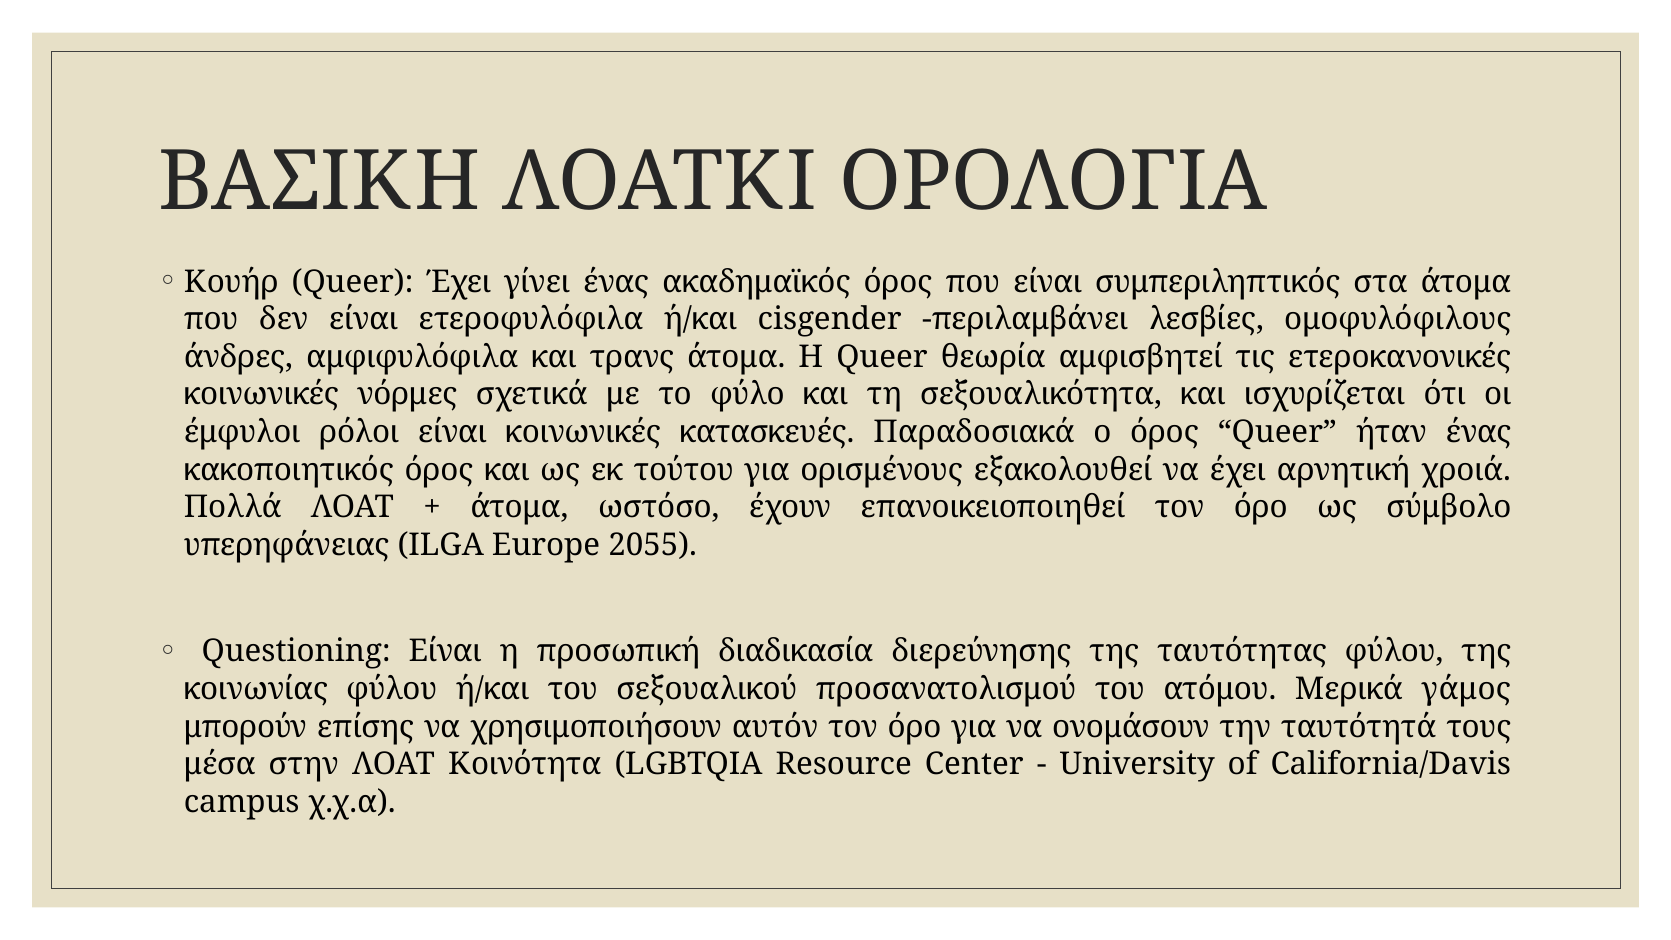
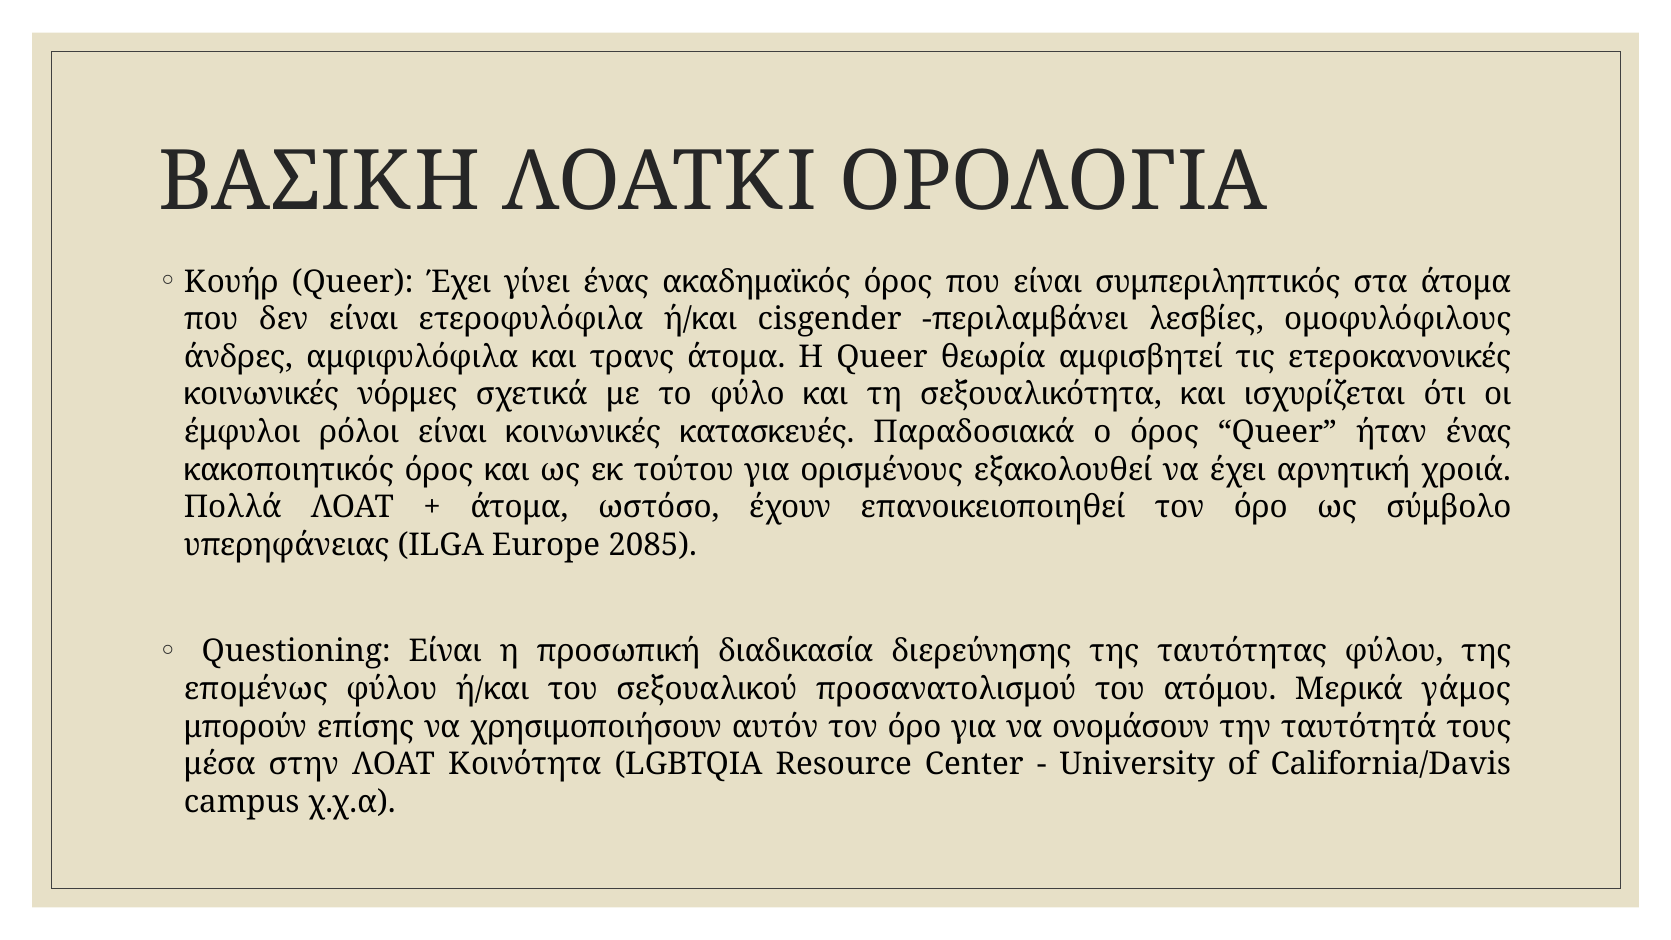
2055: 2055 -> 2085 (653, 545)
κοινωνίας: κοινωνίας -> επομένως (256, 689)
